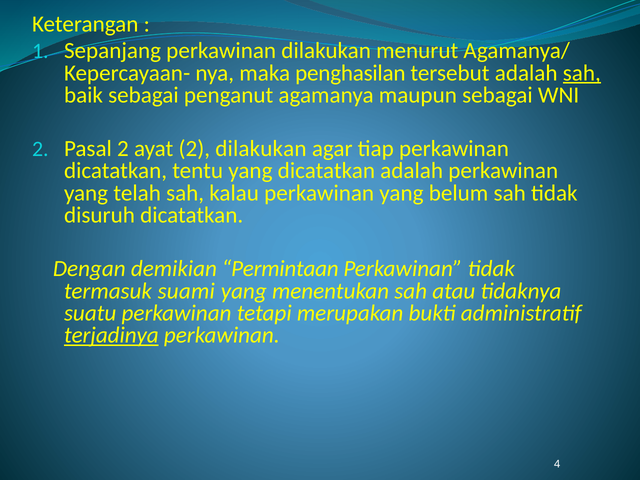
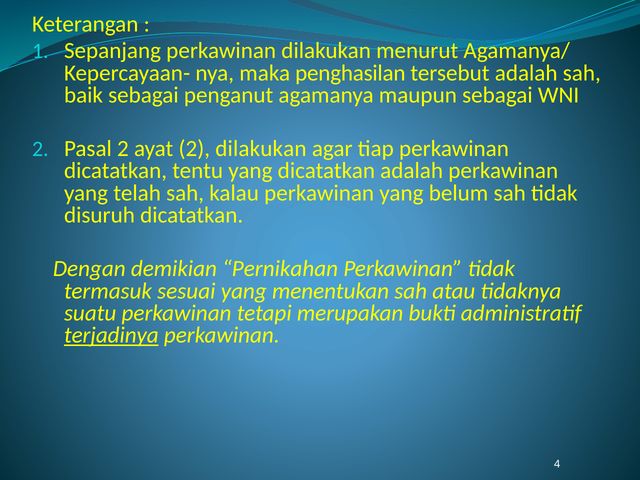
sah underline: present -> none (582, 73)
Permintaan: Permintaan -> Pernikahan (280, 269)
suami: suami -> sesuai (186, 291)
